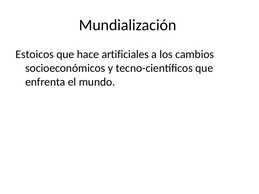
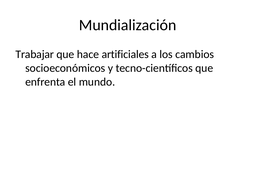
Estoicos: Estoicos -> Trabajar (35, 54)
